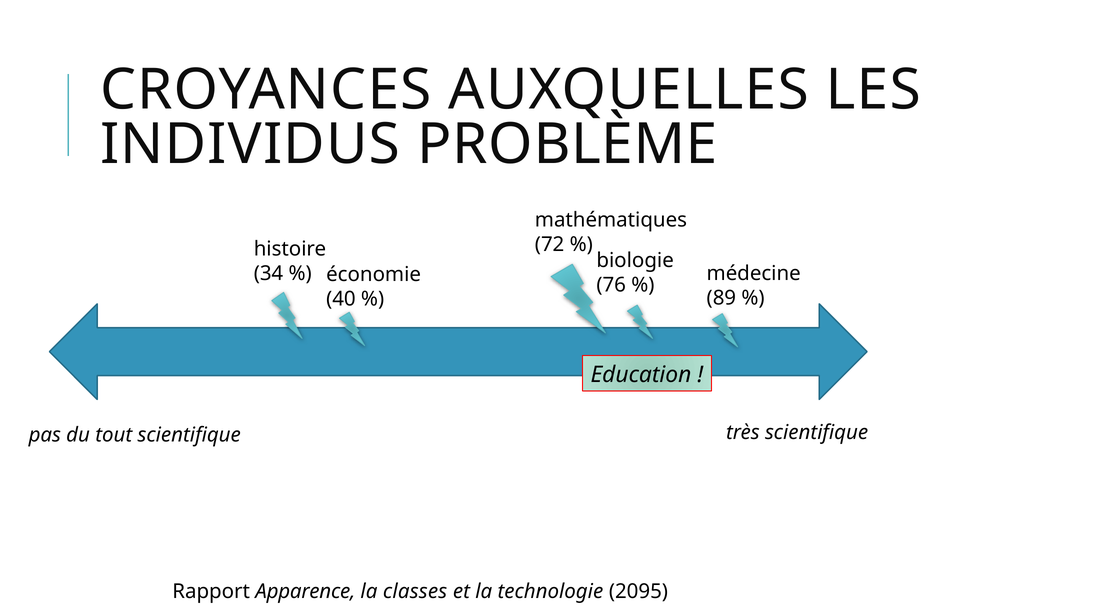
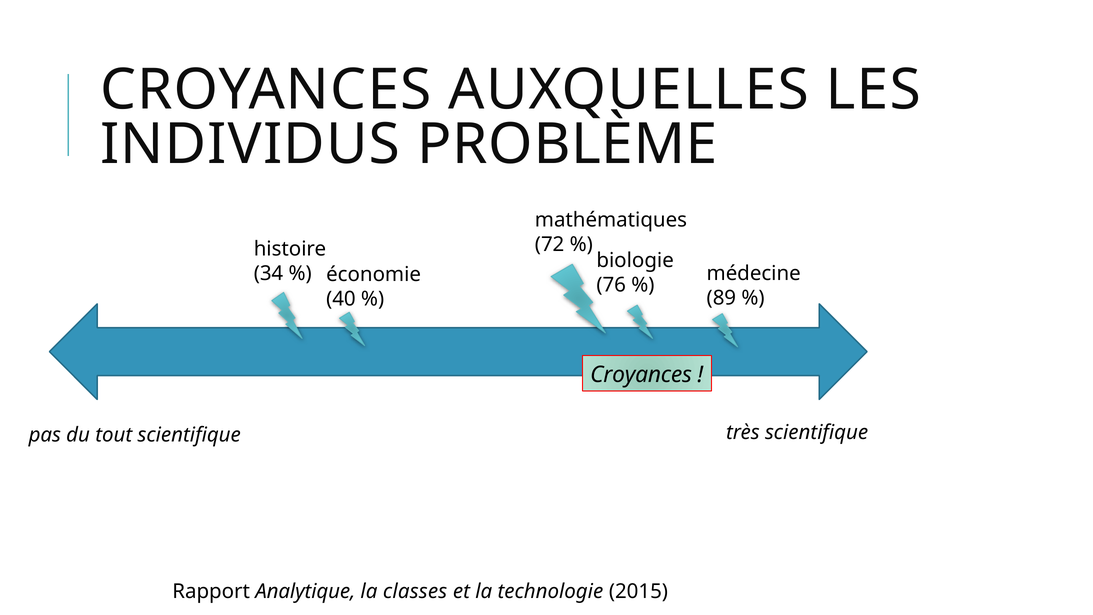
Education: Education -> Croyances (641, 375)
Apparence: Apparence -> Analytique (305, 591)
2095: 2095 -> 2015 (638, 591)
